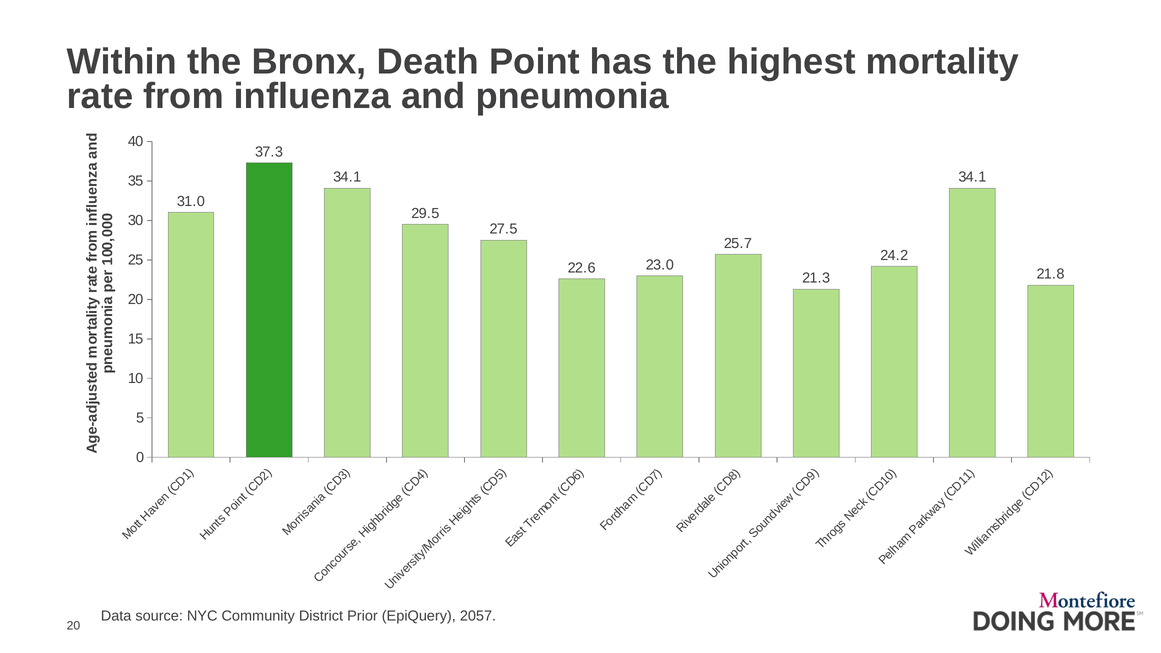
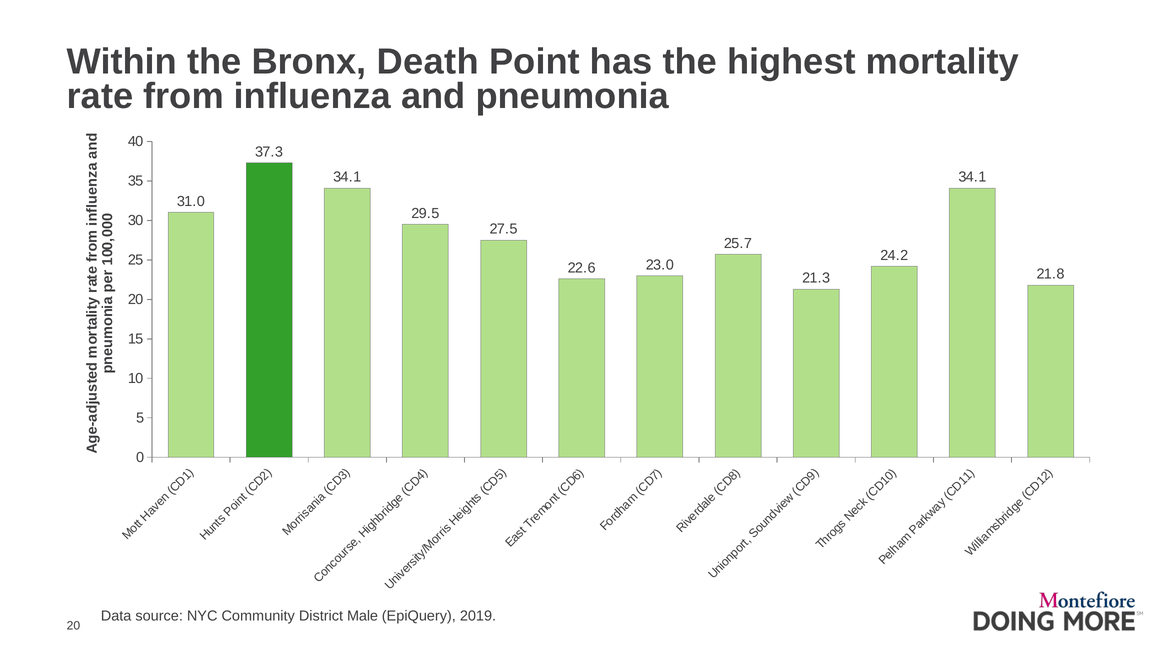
Prior: Prior -> Male (363, 616)
2057: 2057 -> 2019 (478, 616)
